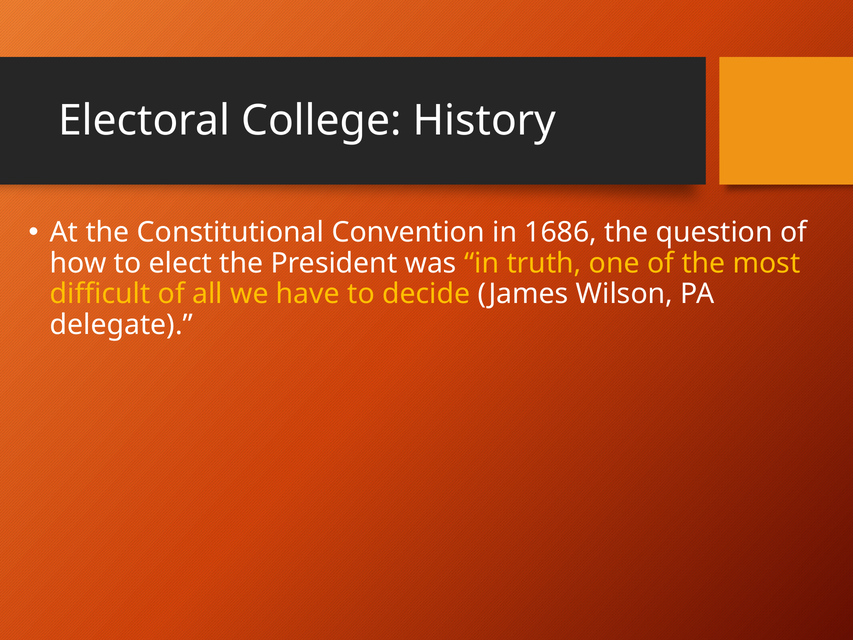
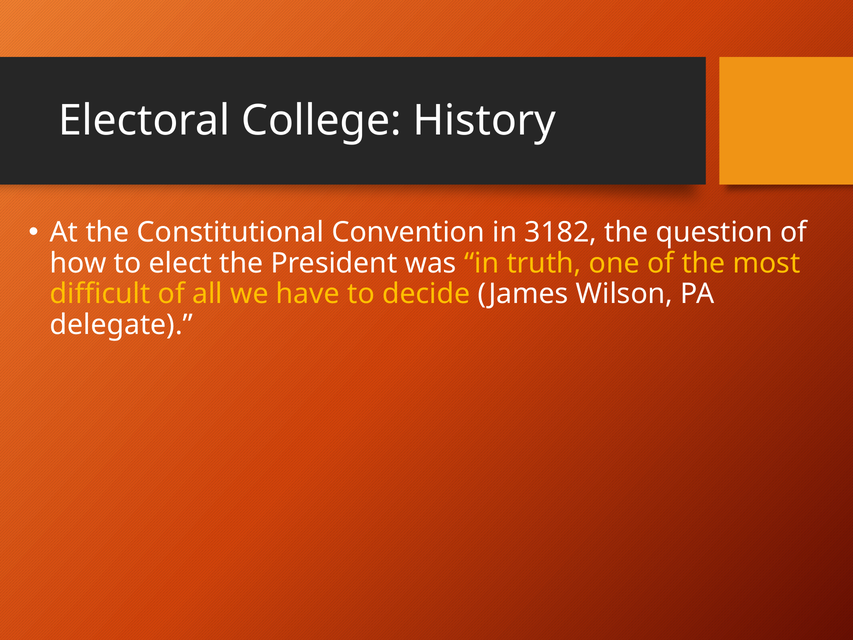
1686: 1686 -> 3182 (561, 232)
